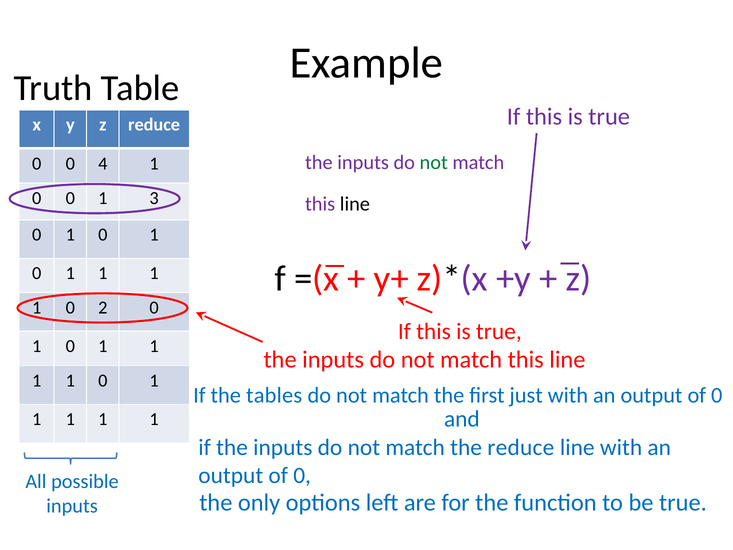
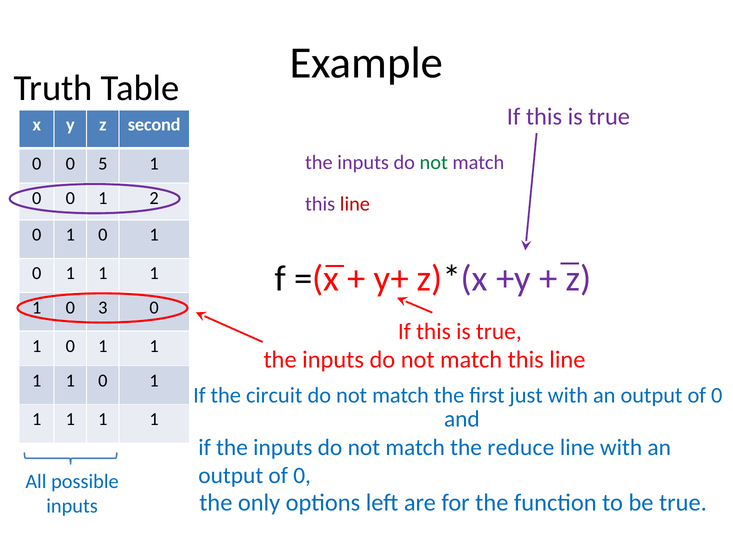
z reduce: reduce -> second (154, 125)
4: 4 -> 5 (103, 163)
3: 3 -> 2 (154, 198)
line colour: black -> red (355, 204)
2: 2 -> 3 (103, 307)
tables: tables -> circuit (274, 395)
